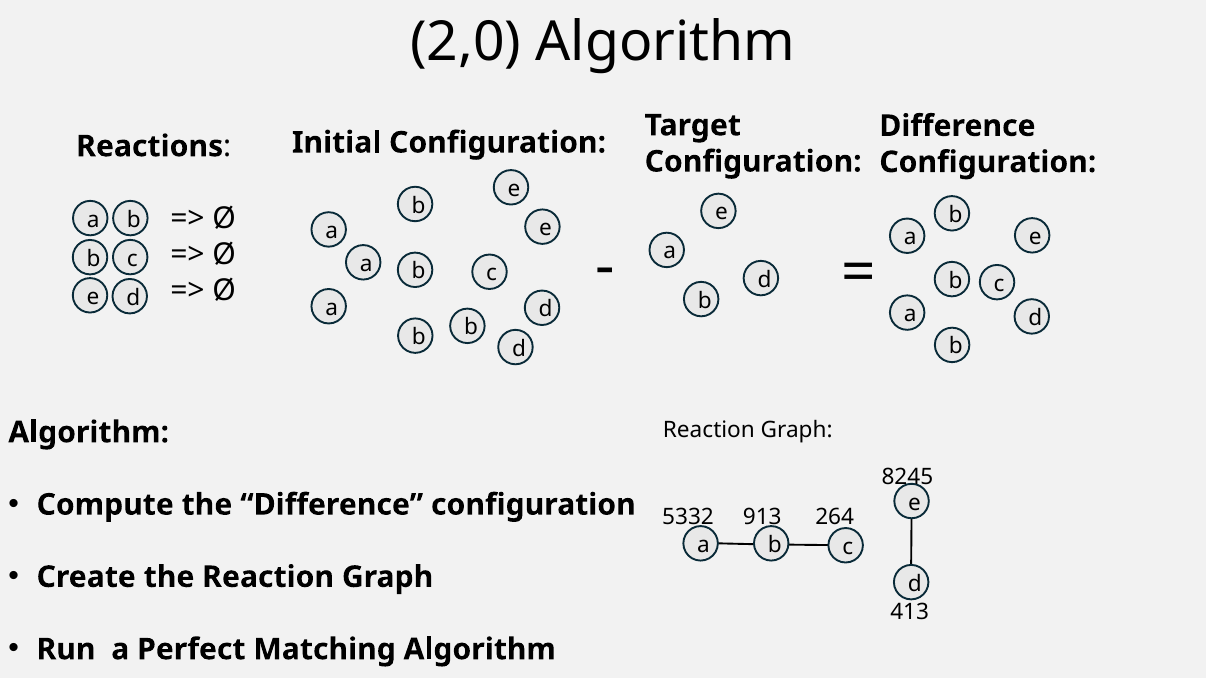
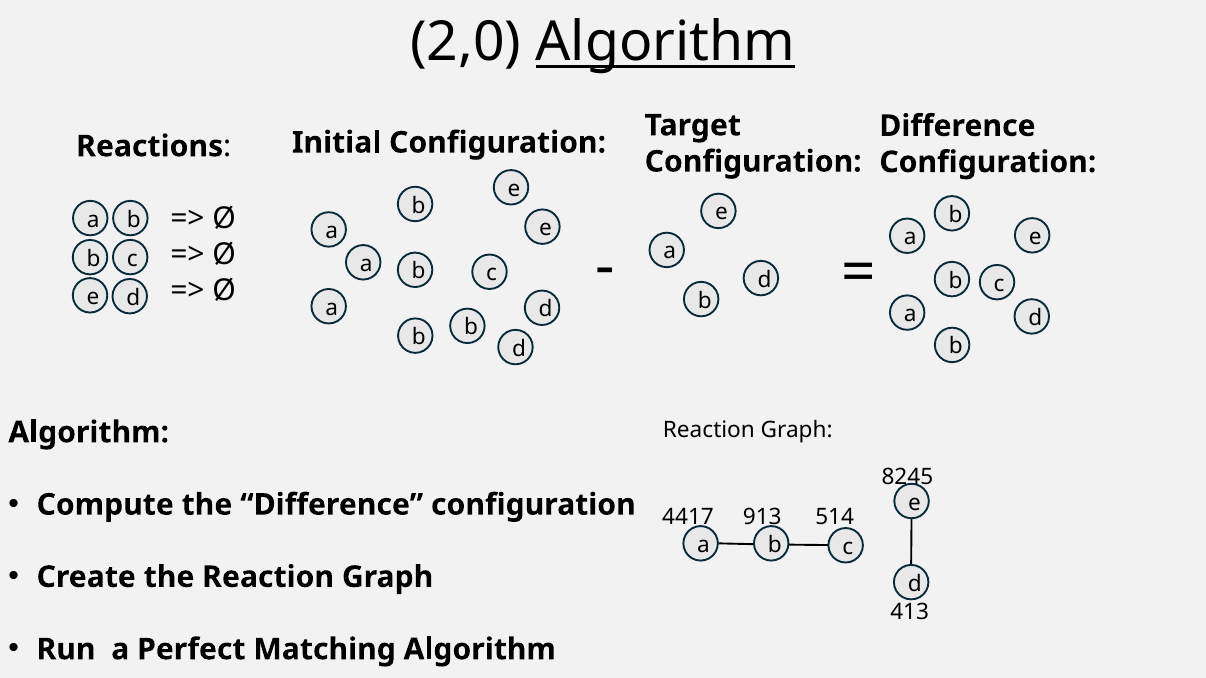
Algorithm underline: none -> present (665, 43)
5332: 5332 -> 4417 (688, 518)
264: 264 -> 514 (835, 518)
